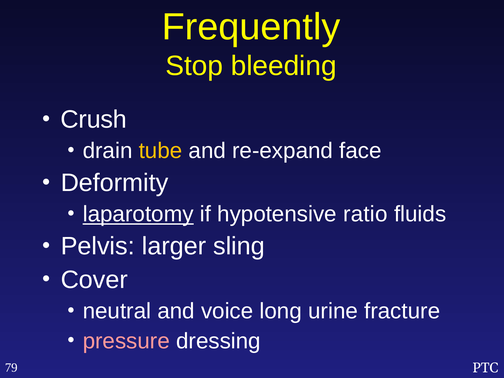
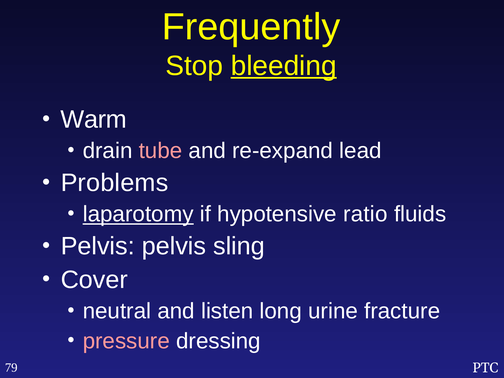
bleeding underline: none -> present (284, 66)
Crush: Crush -> Warm (94, 120)
tube colour: yellow -> pink (161, 151)
face: face -> lead (360, 151)
Deformity: Deformity -> Problems (114, 183)
Pelvis larger: larger -> pelvis (174, 246)
voice: voice -> listen (227, 311)
